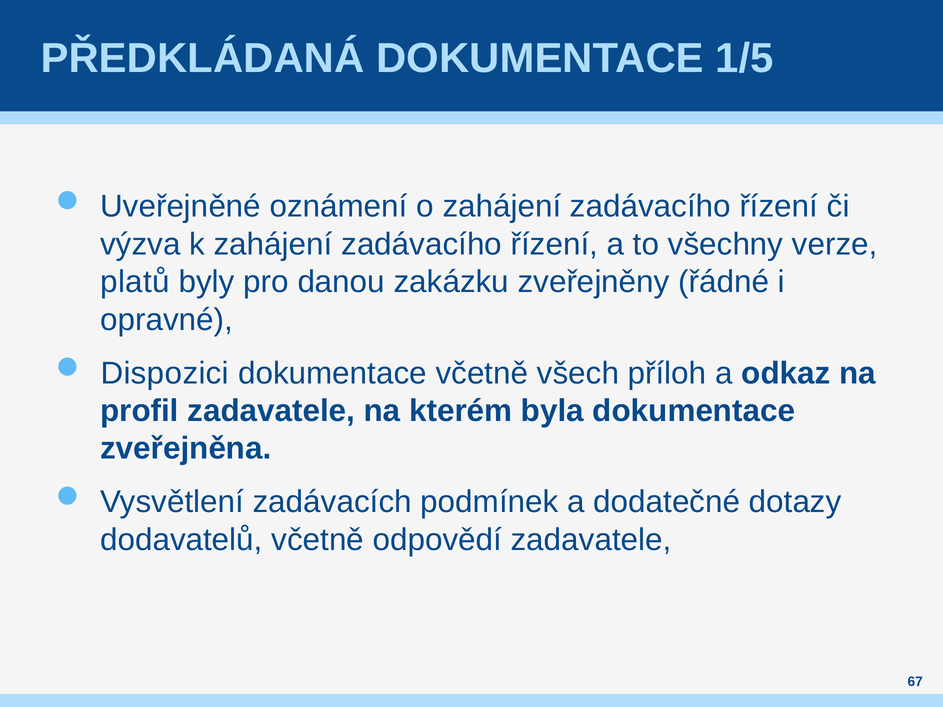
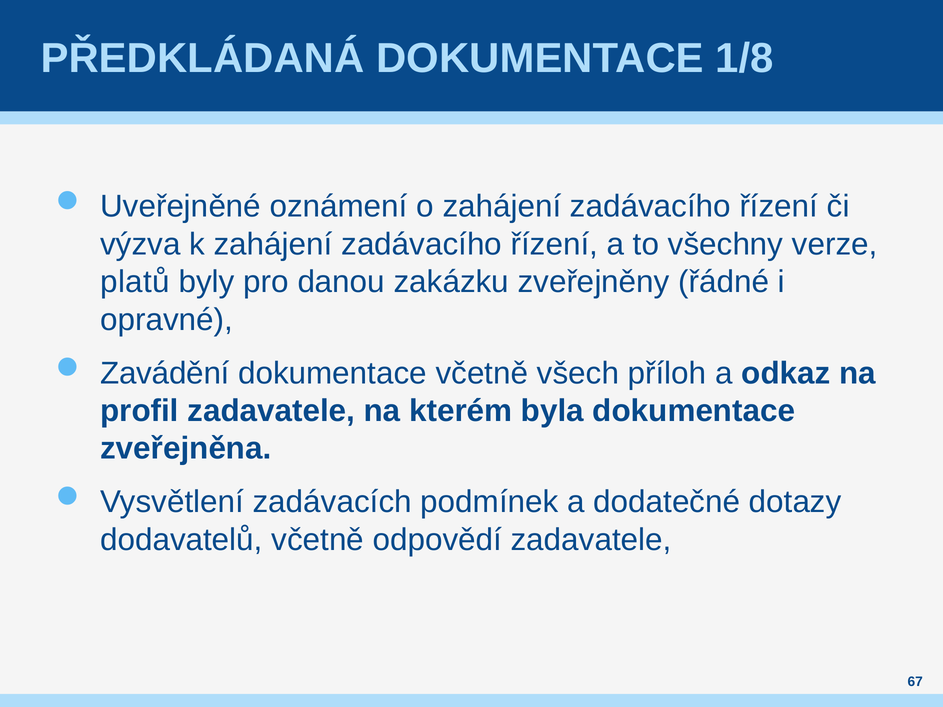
1/5: 1/5 -> 1/8 (745, 59)
Dispozici: Dispozici -> Zavádění (165, 373)
